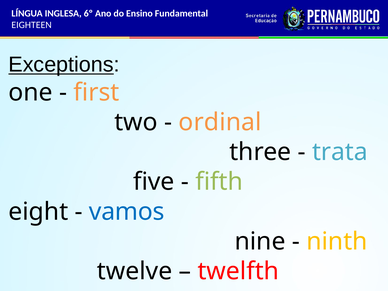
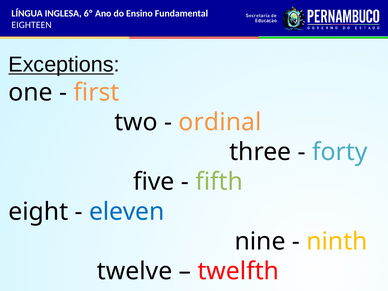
trata: trata -> forty (340, 152)
vamos: vamos -> eleven (127, 212)
